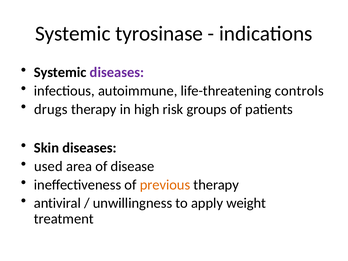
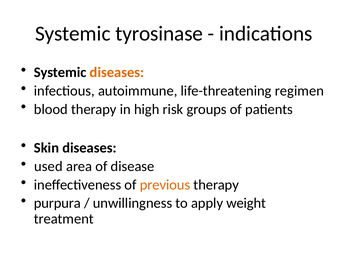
diseases colour: purple -> orange (117, 72)
controls: controls -> regimen (299, 91)
drugs: drugs -> blood (51, 109)
antiviral: antiviral -> purpura (57, 203)
